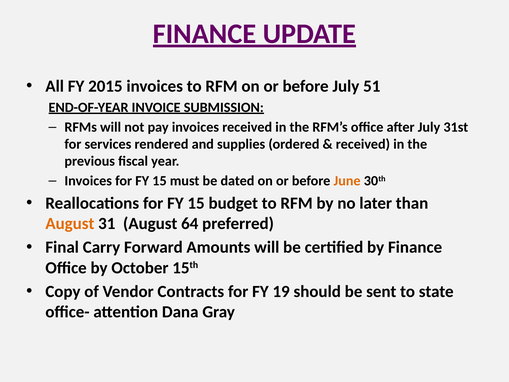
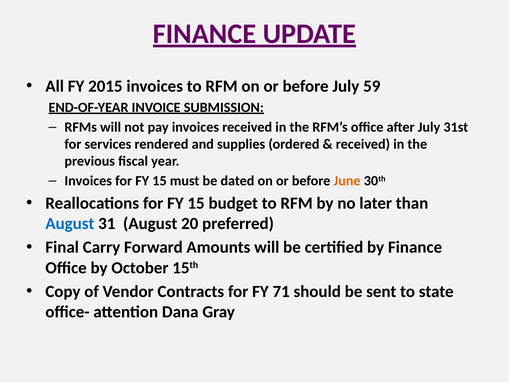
51: 51 -> 59 (372, 86)
August colour: orange -> blue (70, 223)
64: 64 -> 20 (190, 223)
19: 19 -> 71 (281, 291)
